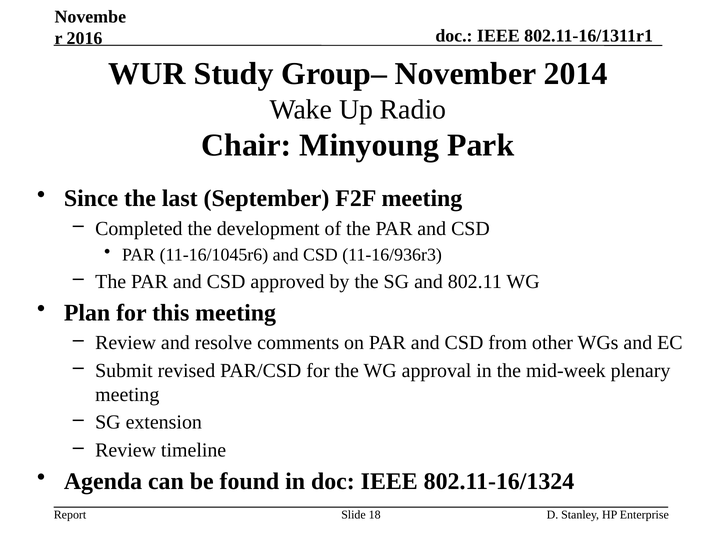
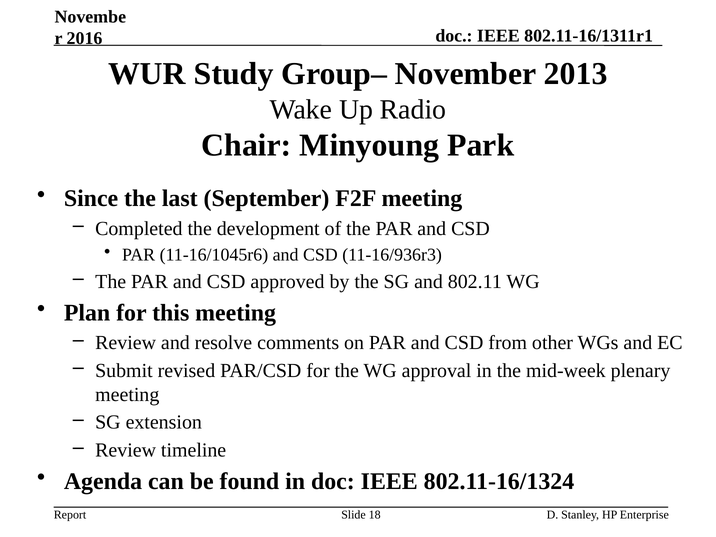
2014: 2014 -> 2013 (576, 74)
